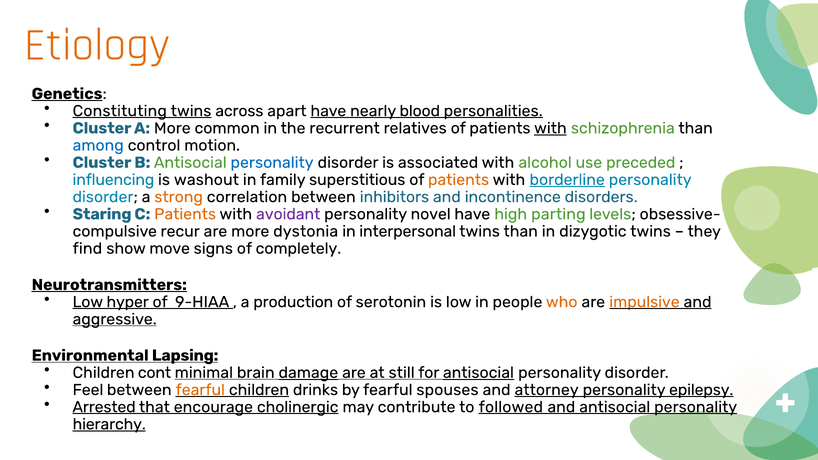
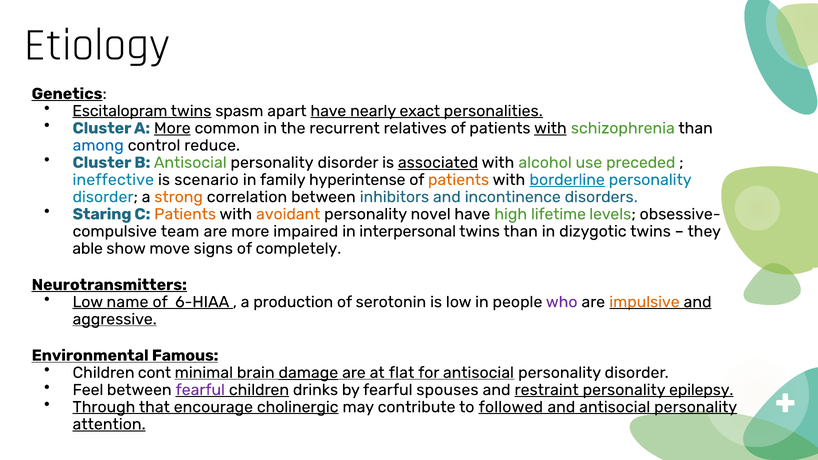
Etiology colour: orange -> black (97, 45)
Constituting: Constituting -> Escitalopram (120, 111)
across: across -> spasm (239, 111)
blood: blood -> exact (420, 111)
More underline: none -> present (172, 128)
motion: motion -> reduce (212, 145)
personality colour: blue -> black (272, 163)
associated underline: none -> present (438, 163)
influencing: influencing -> ineffective (113, 180)
washout: washout -> scenario (206, 180)
superstitious: superstitious -> hyperintense (357, 180)
avoidant colour: purple -> orange (288, 214)
parting: parting -> lifetime (558, 214)
recur: recur -> team (180, 231)
dystonia: dystonia -> impaired (306, 231)
find: find -> able (88, 249)
hyper: hyper -> name (127, 302)
9-HIAA: 9-HIAA -> 6-HIAA (202, 302)
who colour: orange -> purple (562, 302)
Lapsing: Lapsing -> Famous (185, 356)
still: still -> flat (402, 373)
antisocial underline: present -> none (478, 373)
fearful colour: orange -> purple (200, 390)
attorney: attorney -> restraint (547, 390)
Arrested: Arrested -> Through (104, 407)
hierarchy: hierarchy -> attention (109, 424)
